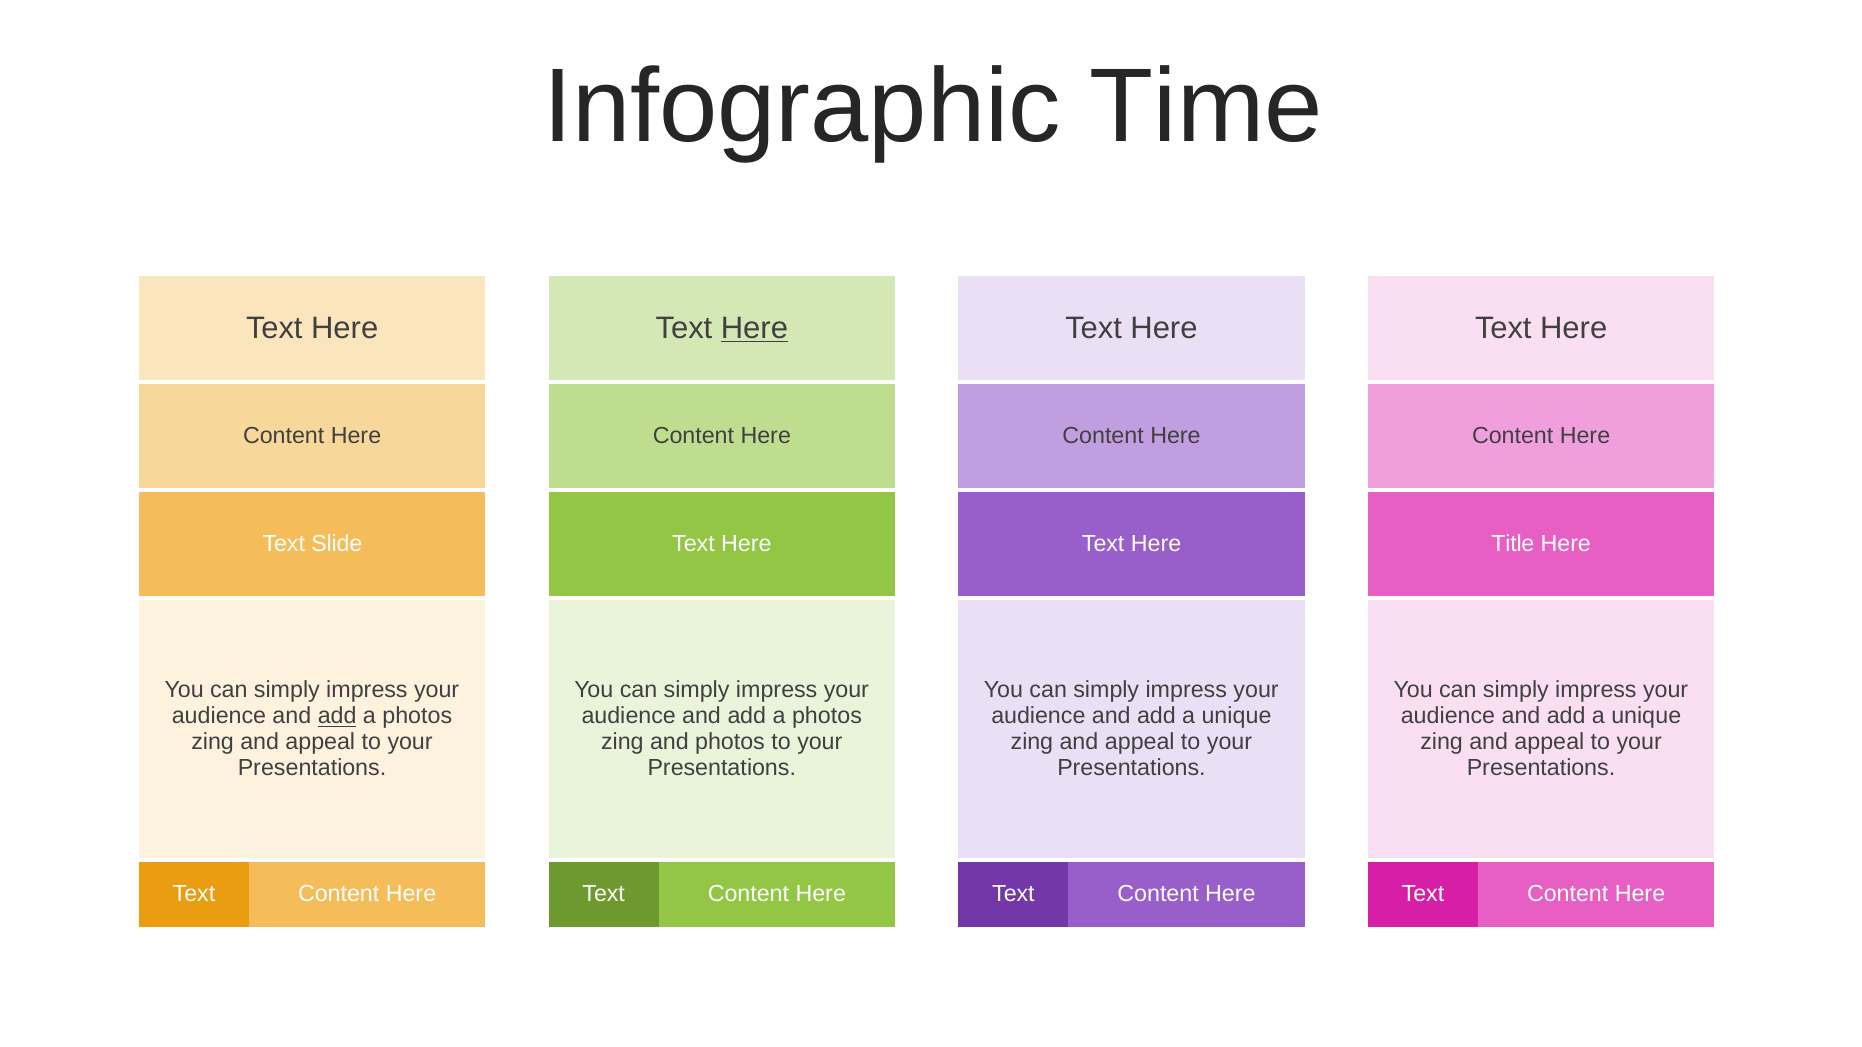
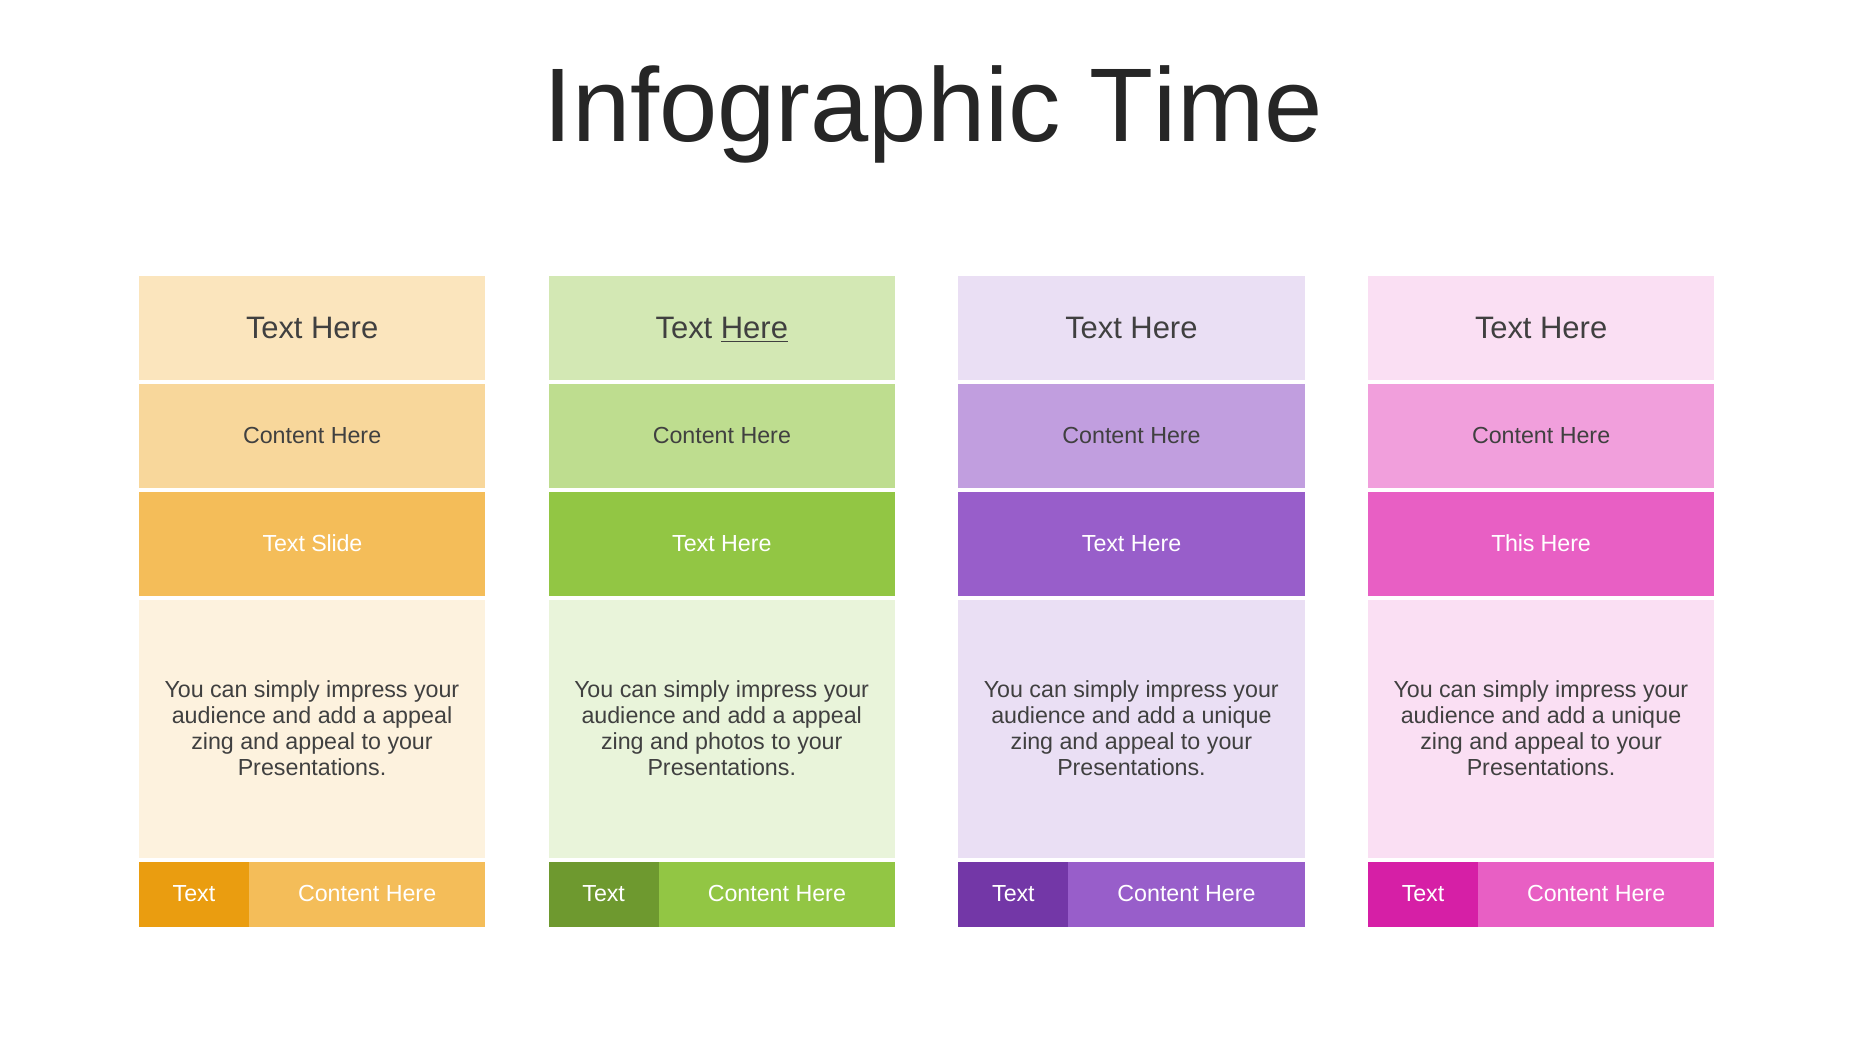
Title: Title -> This (1513, 544)
add underline: present -> none (337, 716)
photos: photos -> appeal (417, 716)
photos: photos -> appeal (827, 716)
